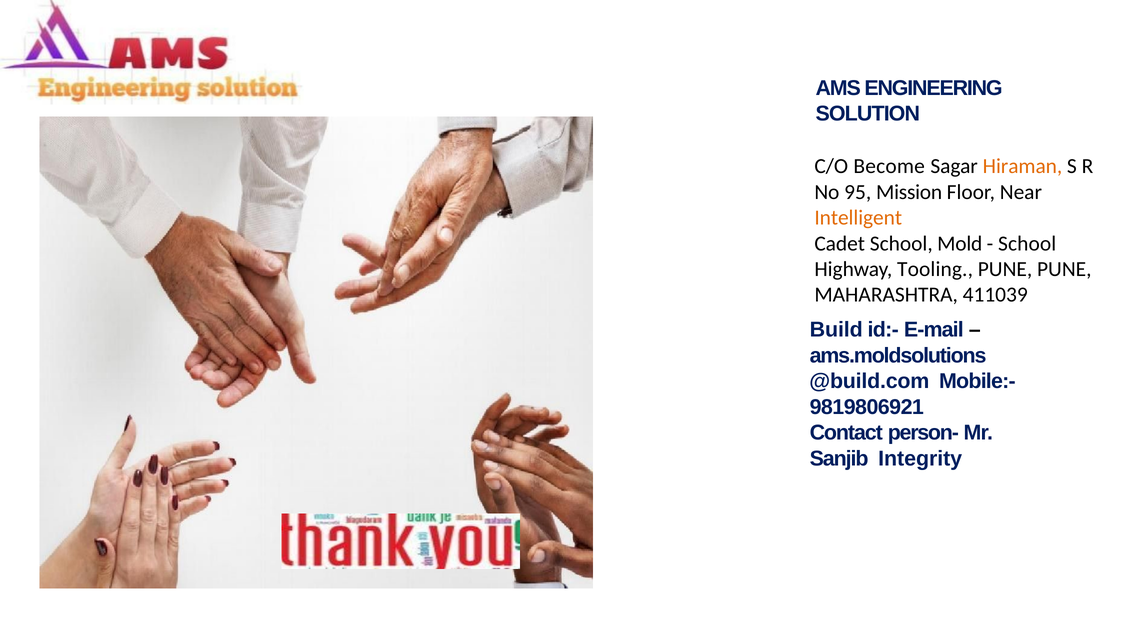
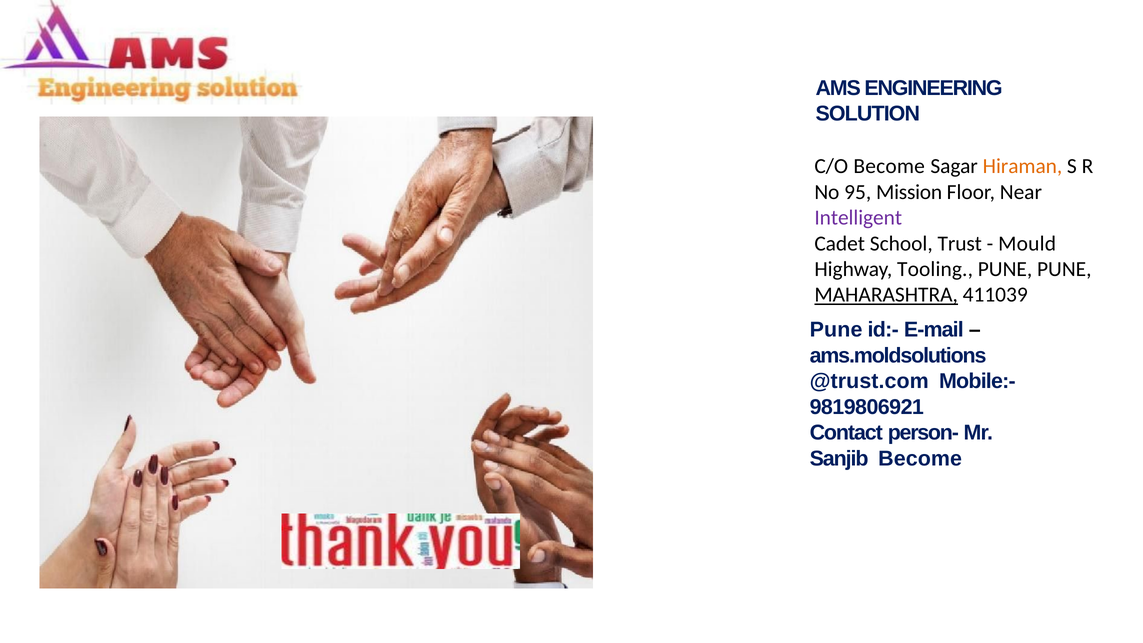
Intelligent colour: orange -> purple (858, 218)
Mold: Mold -> Trust (960, 243)
School: School -> Mould (1027, 243)
MAHARASHTRA underline: none -> present (886, 295)
Build: Build -> Pune (836, 330)
@build.com: @build.com -> @trust.com (869, 381)
Sanjib Integrity: Integrity -> Become (920, 458)
